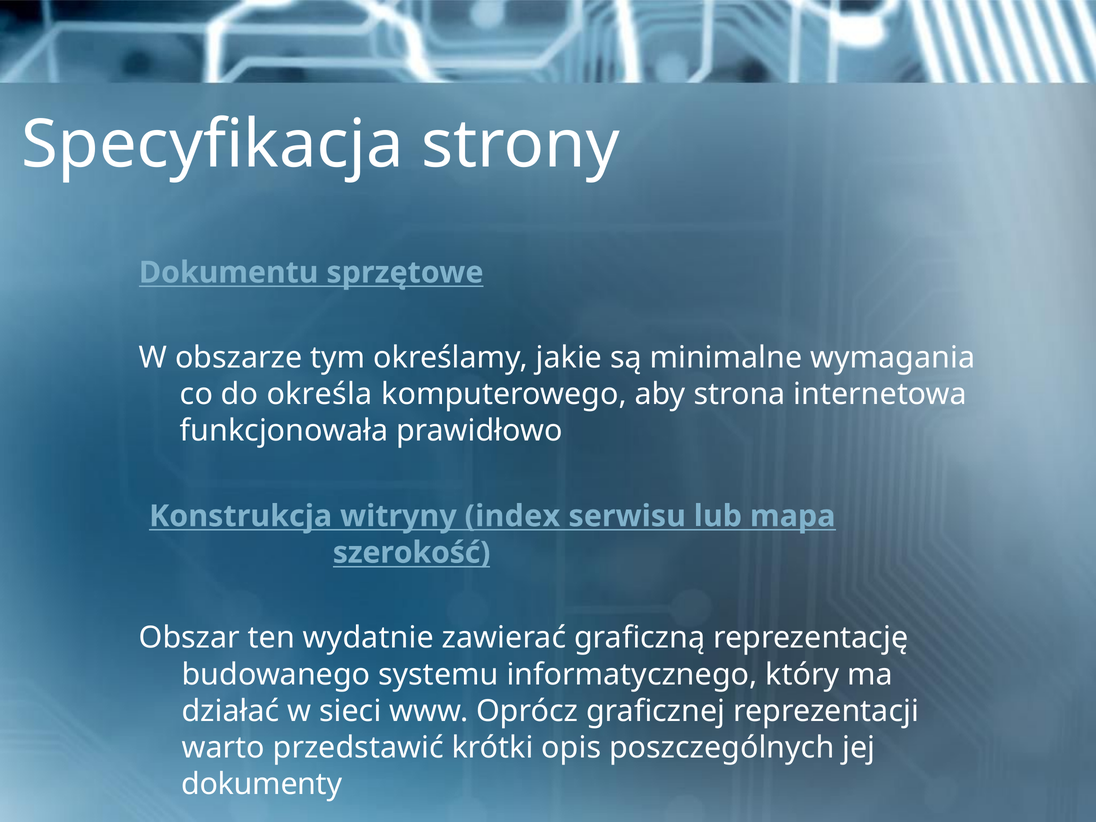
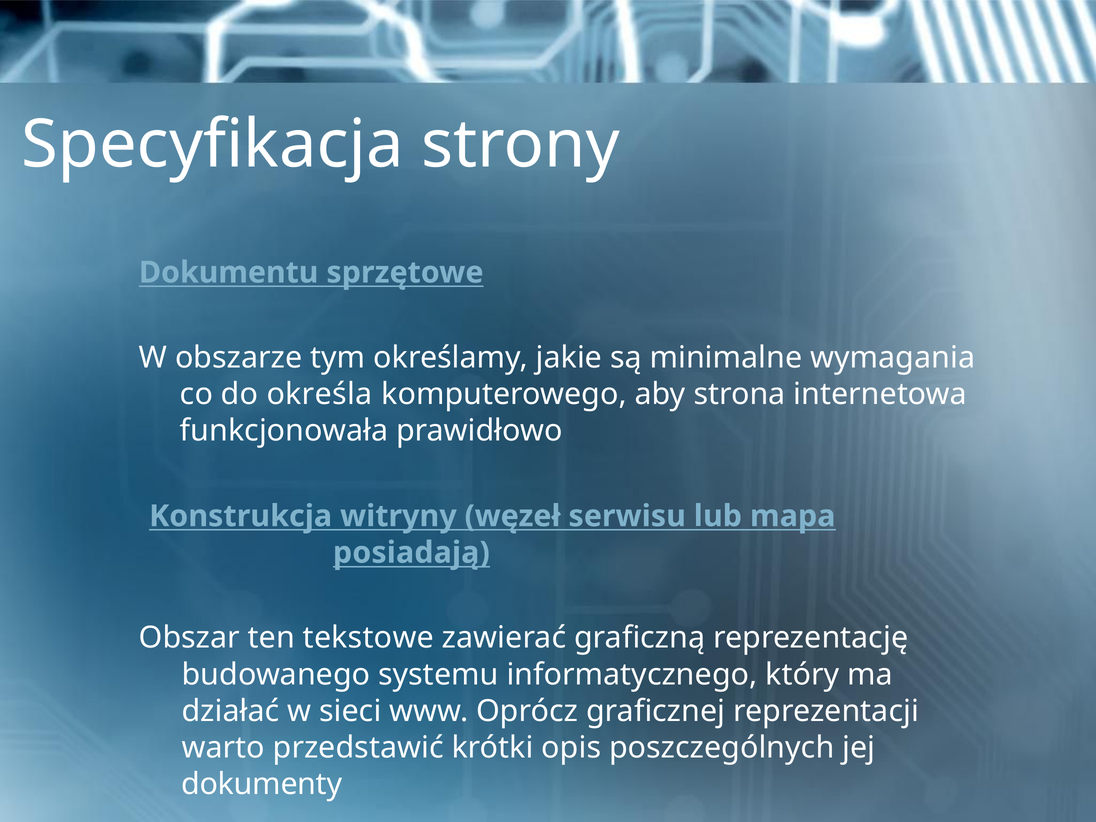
index: index -> węzeł (513, 516)
szerokość: szerokość -> posiadają (411, 553)
wydatnie: wydatnie -> tekstowe (368, 638)
